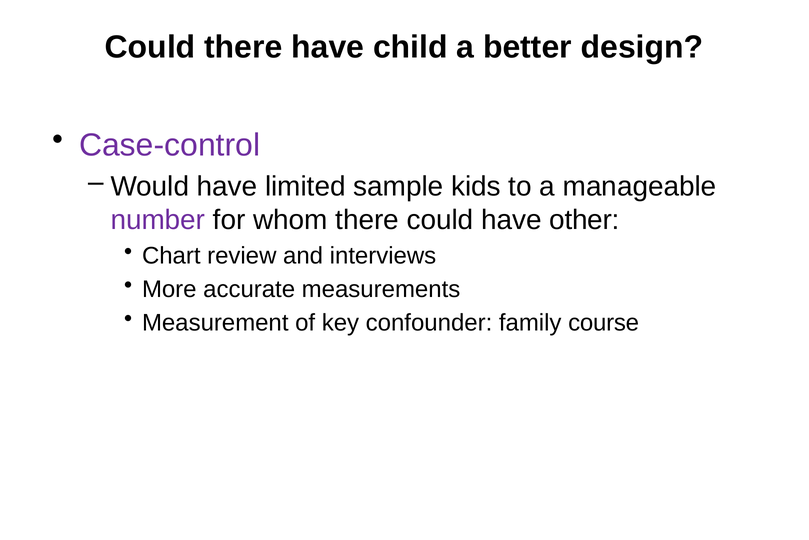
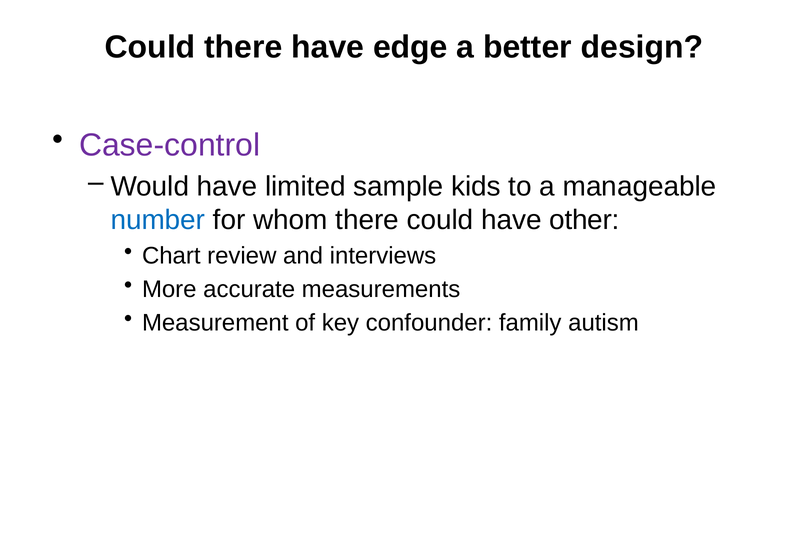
child: child -> edge (410, 47)
number colour: purple -> blue (158, 220)
course: course -> autism (603, 323)
